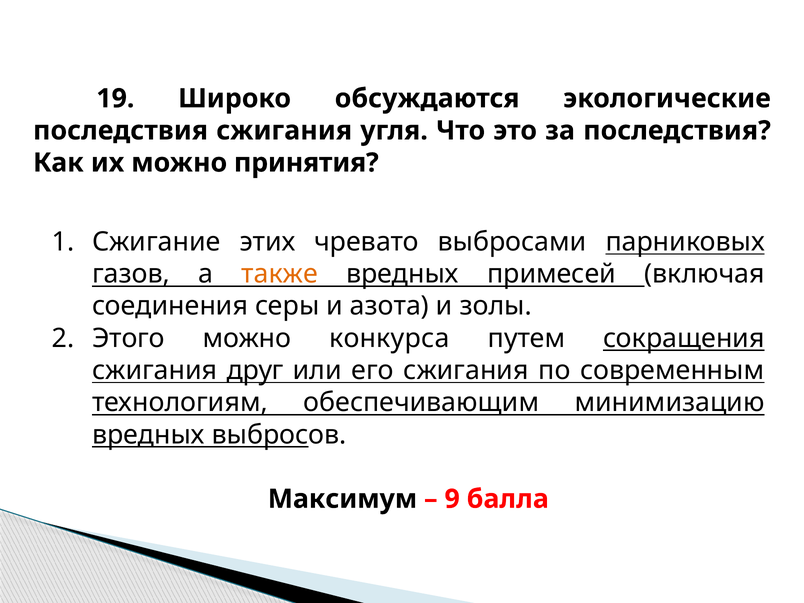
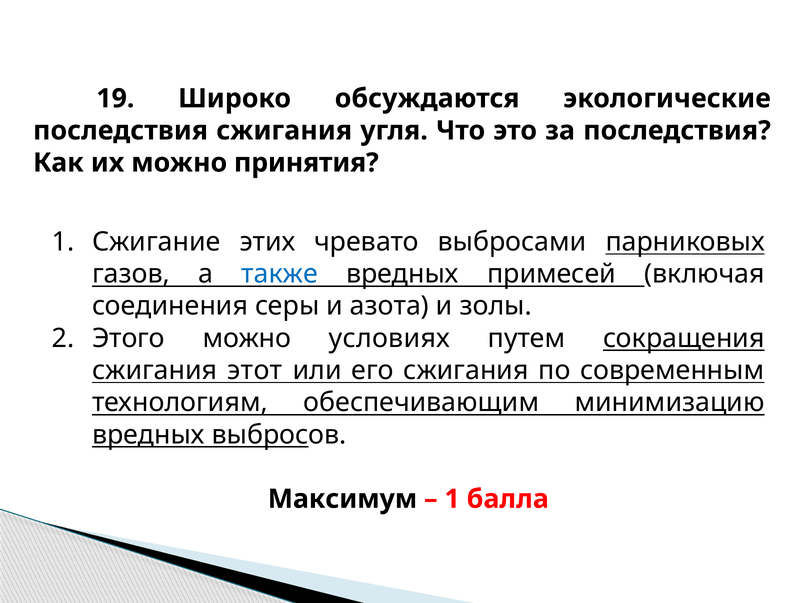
также colour: orange -> blue (280, 274)
конкурса: конкурса -> условиях (389, 338)
друг: друг -> этот (255, 370)
9: 9 -> 1 (452, 499)
